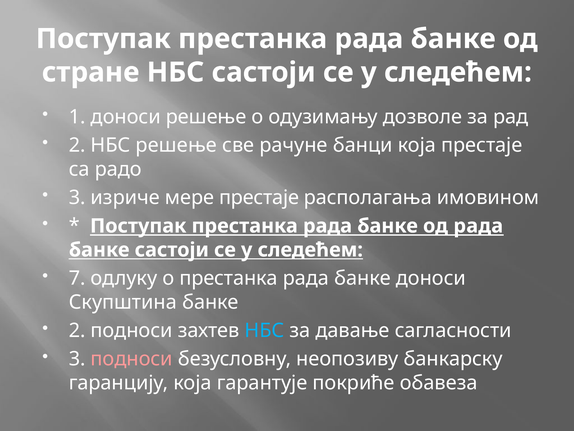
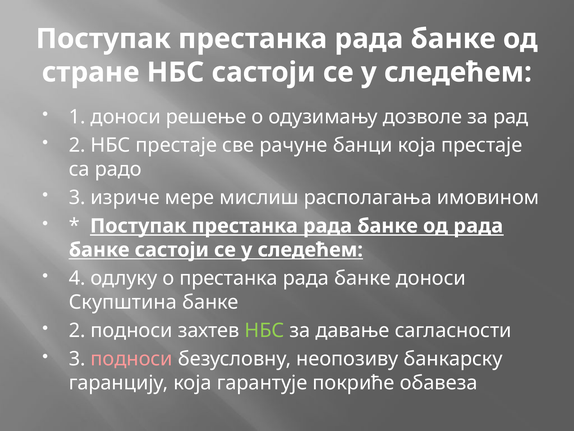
НБС решење: решење -> престаје (176, 145)
мере престаје: престаје -> мислиш (259, 197)
7: 7 -> 4 (77, 278)
НБС colour: light blue -> light green (265, 330)
